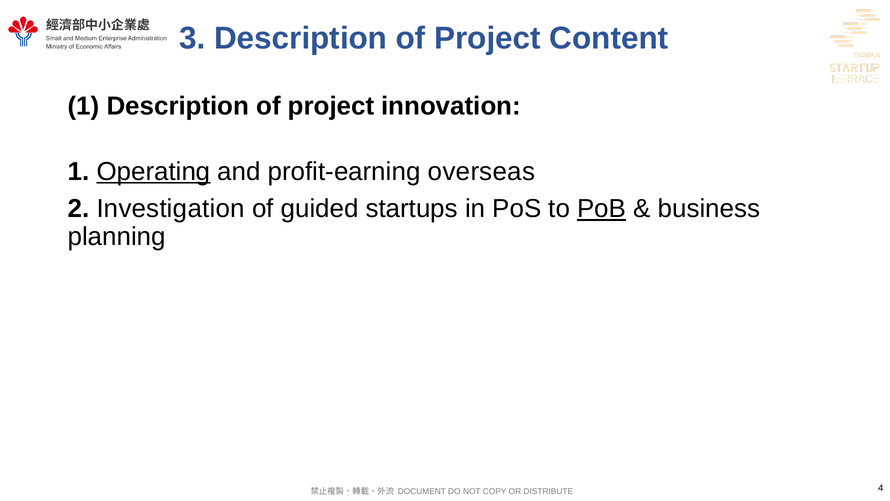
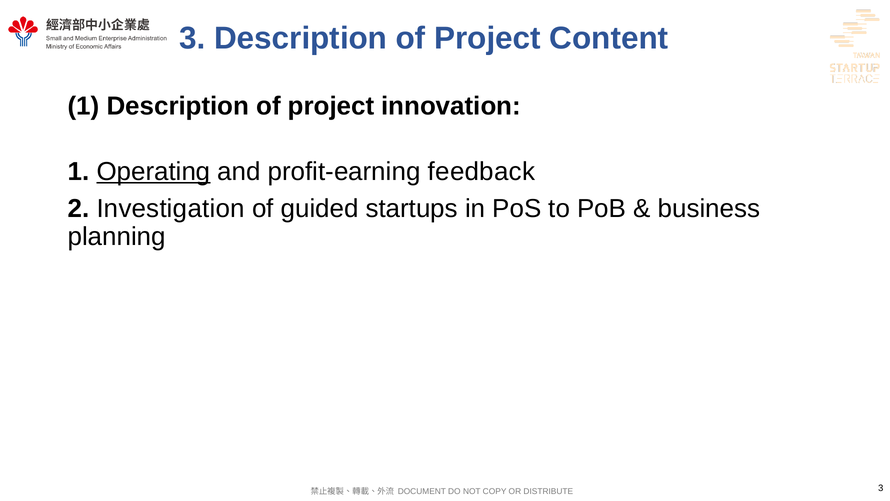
overseas: overseas -> feedback (481, 171)
PoB underline: present -> none (602, 209)
4: 4 -> 3 (881, 488)
